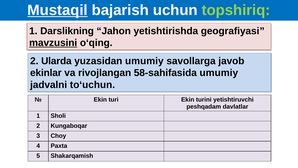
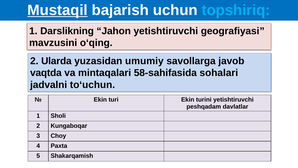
topshiriq colour: light green -> light blue (236, 10)
Jahon yetishtirishda: yetishtirishda -> yetishtiruvchi (166, 31)
mavzusini underline: present -> none (53, 43)
ekinlar: ekinlar -> vaqtda (46, 73)
rivojlangan: rivojlangan -> mintaqalari (105, 73)
58-sahifasida umumiy: umumiy -> sohalari (219, 73)
